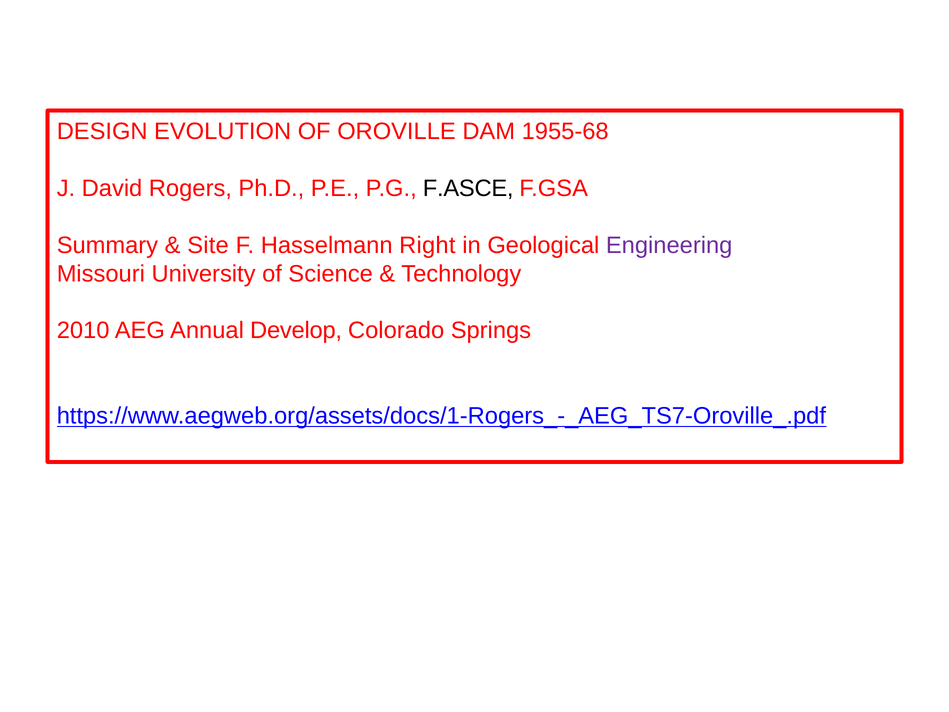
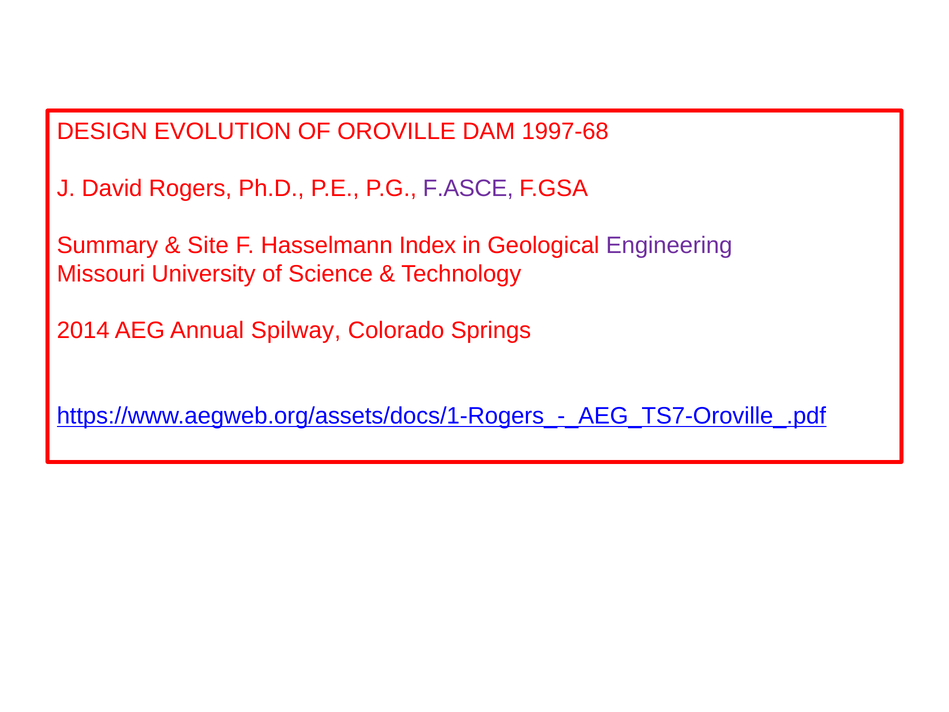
1955-68: 1955-68 -> 1997-68 (565, 131)
F.ASCE colour: black -> purple (468, 188)
Right: Right -> Index (428, 245)
2010: 2010 -> 2014 (83, 331)
Develop: Develop -> Spilway (296, 331)
